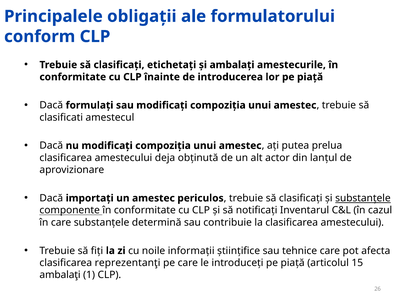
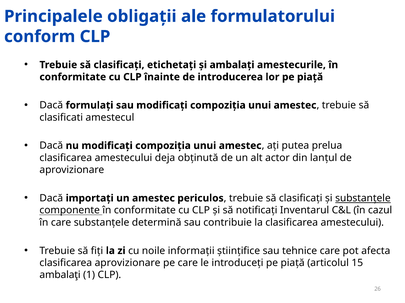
clasificarea reprezentanţi: reprezentanţi -> aprovizionare (128, 263)
